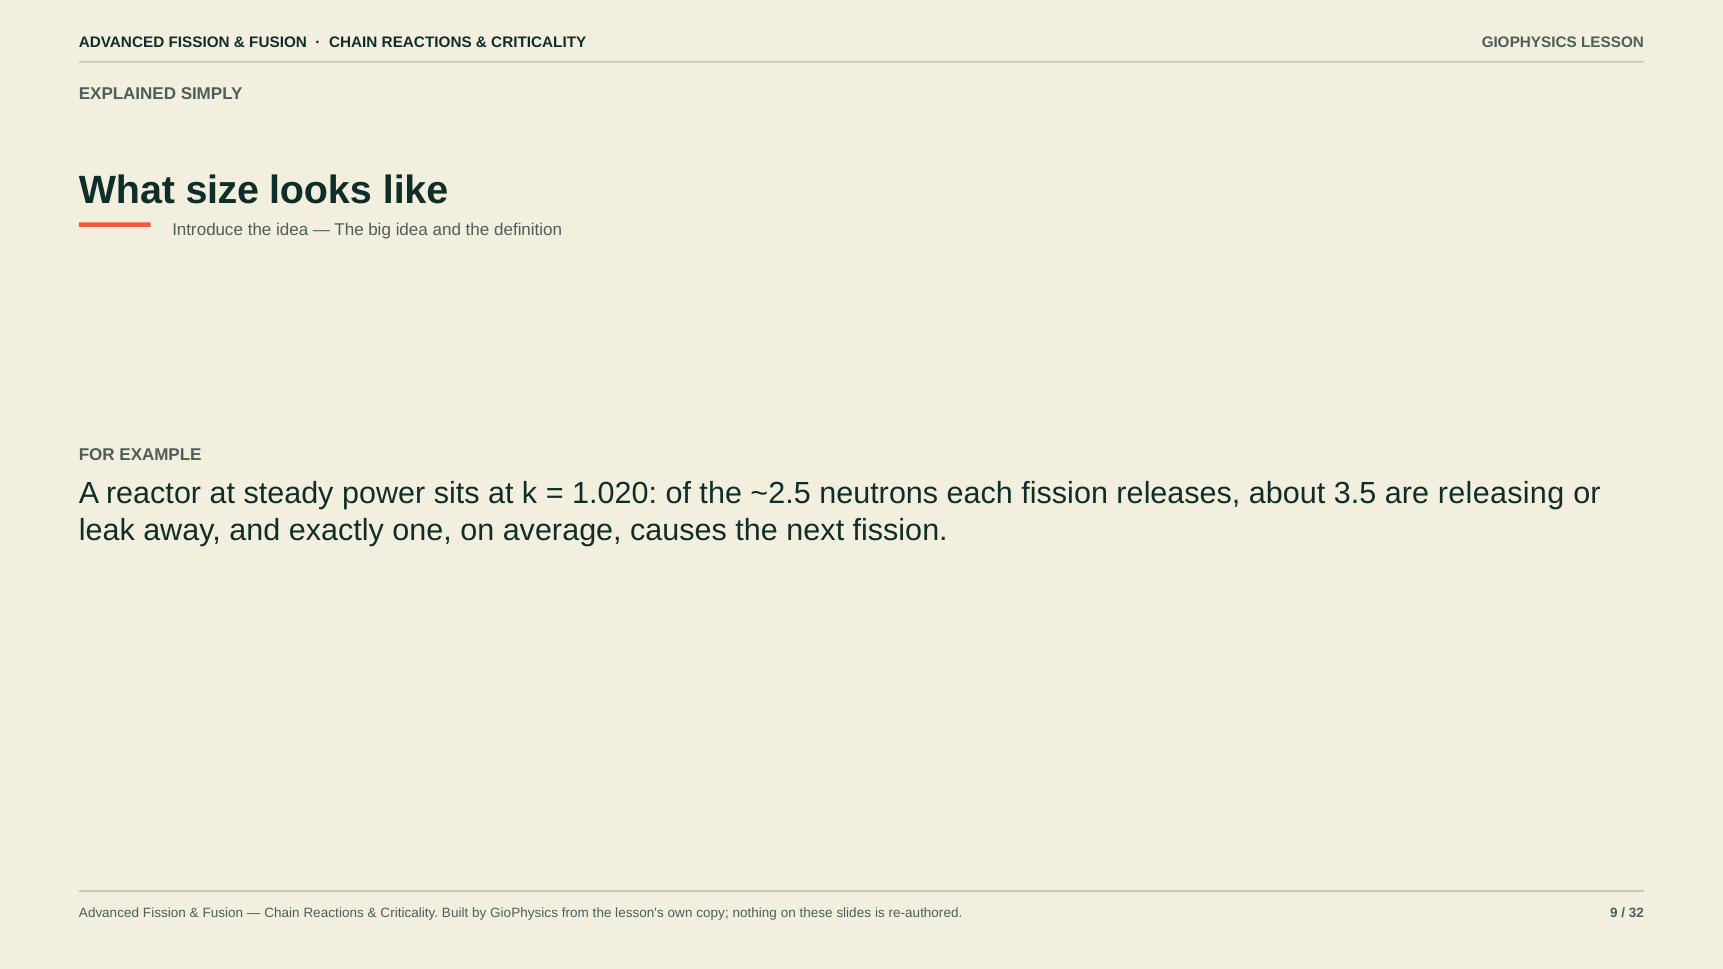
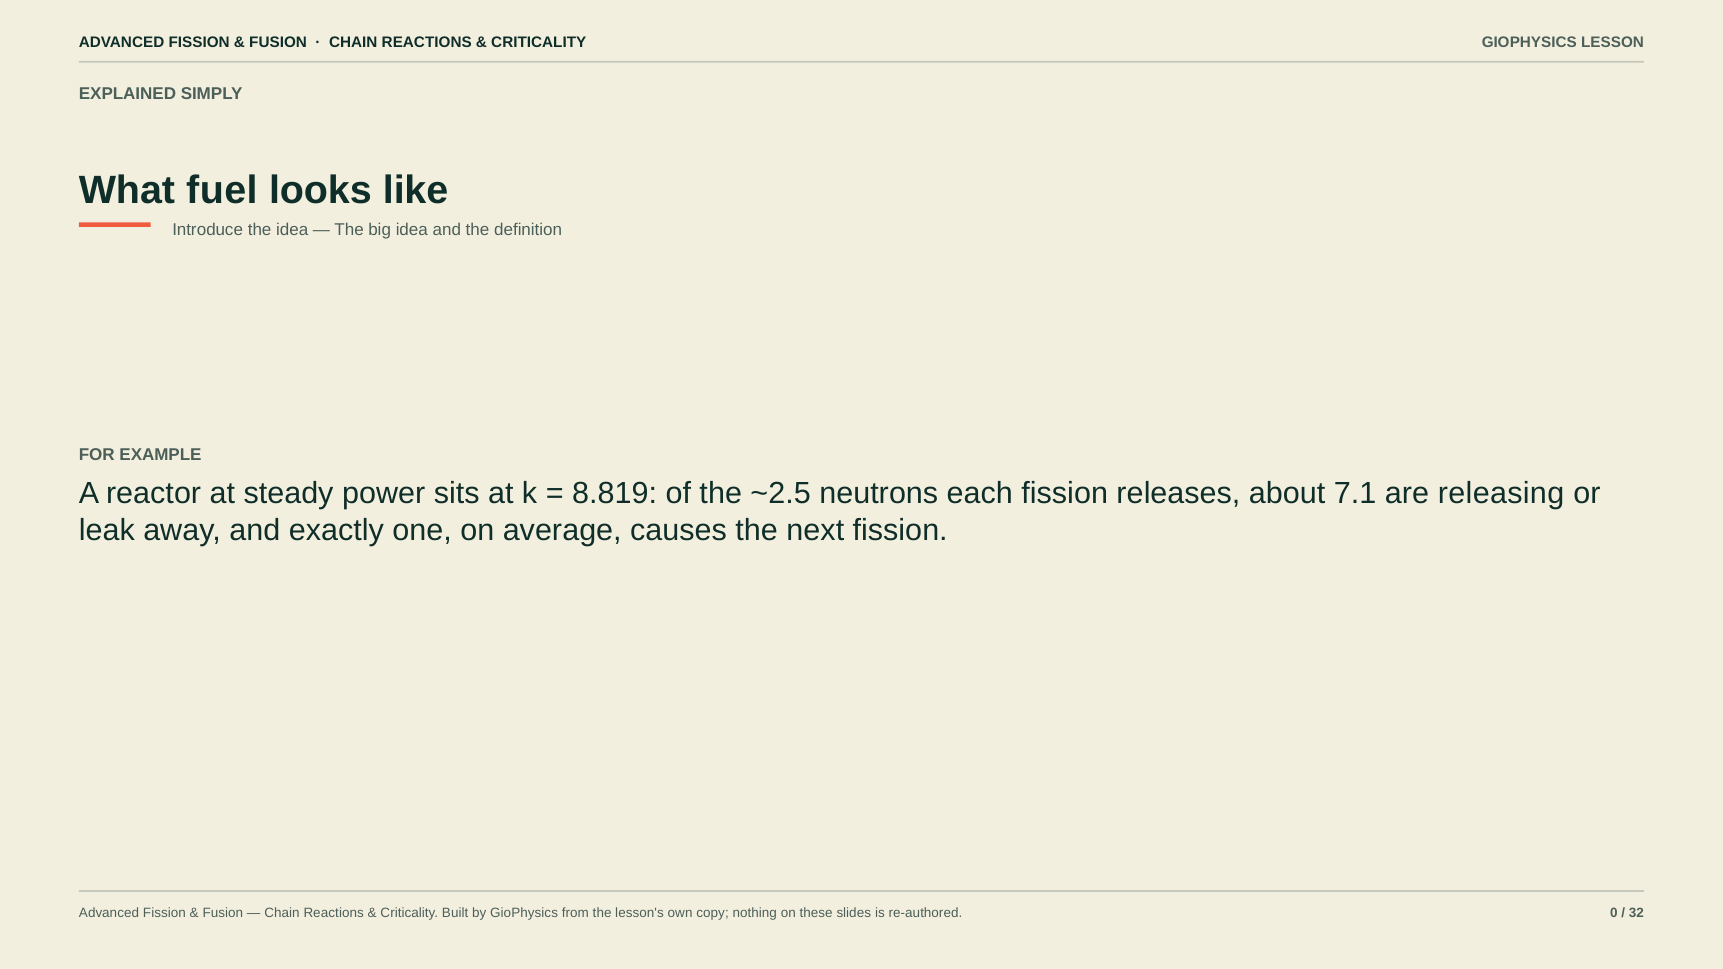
size: size -> fuel (222, 191)
1.020: 1.020 -> 8.819 (615, 494)
3.5: 3.5 -> 7.1 (1355, 494)
9: 9 -> 0 (1614, 914)
